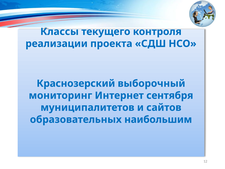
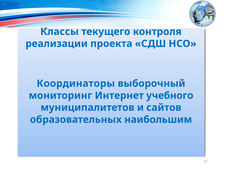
Краснозерский: Краснозерский -> Координаторы (76, 83)
сентября: сентября -> учебного (170, 95)
